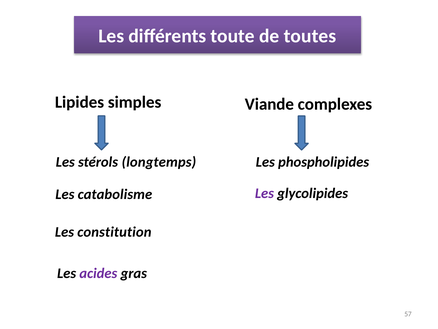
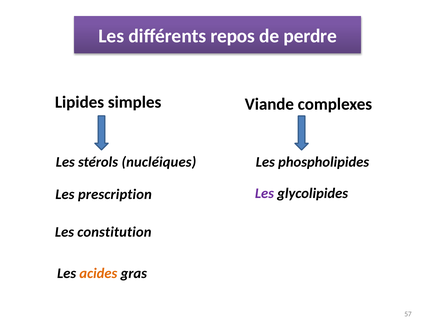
toute: toute -> repos (233, 36)
toutes: toutes -> perdre (310, 36)
longtemps: longtemps -> nucléiques (159, 162)
catabolisme: catabolisme -> prescription (115, 194)
acides colour: purple -> orange (98, 273)
